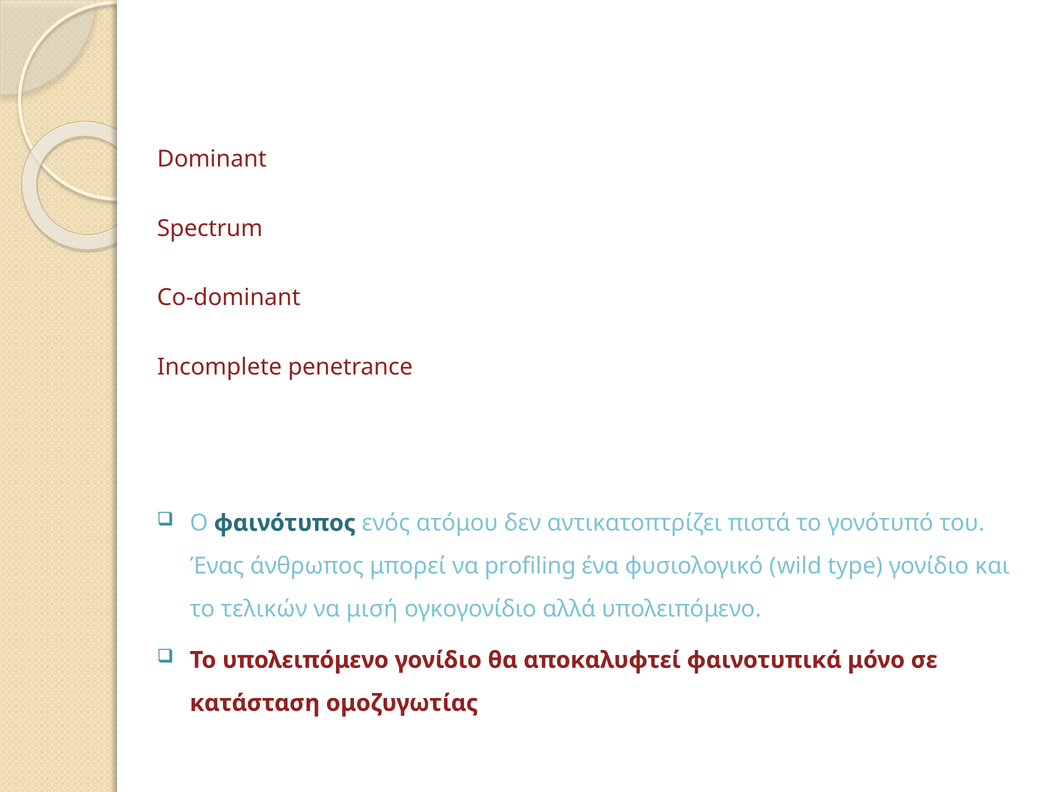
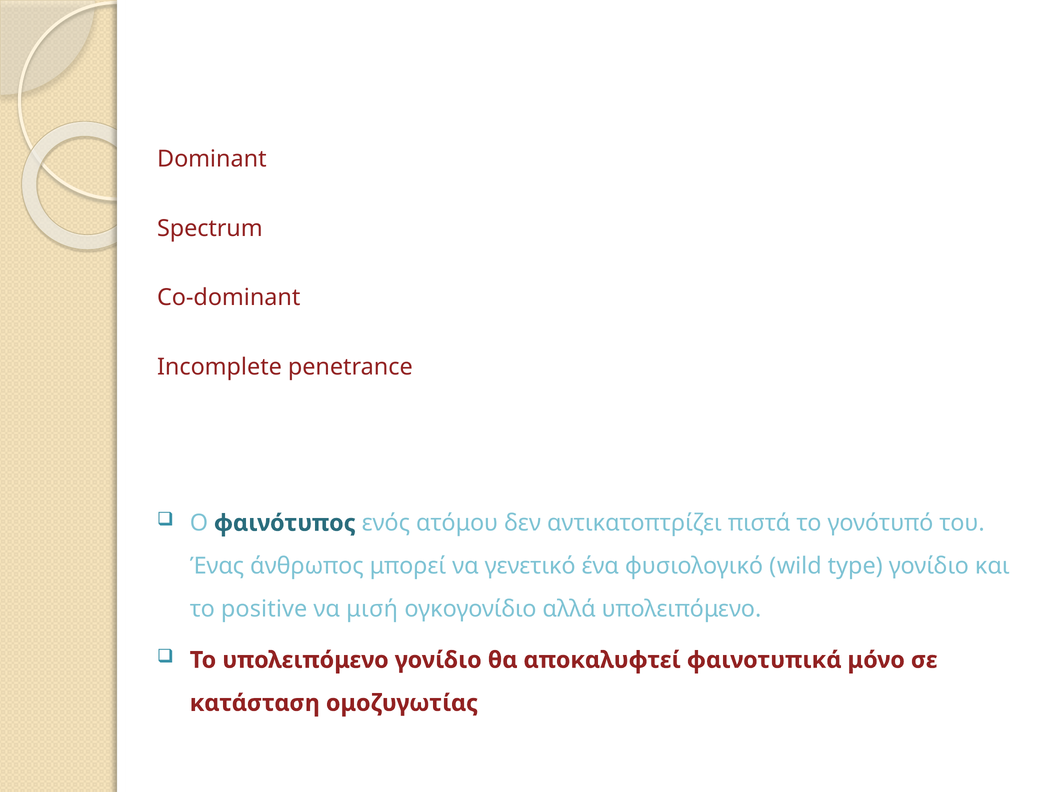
profiling: profiling -> γενετικό (530, 566)
τελικών: τελικών -> positive (264, 609)
